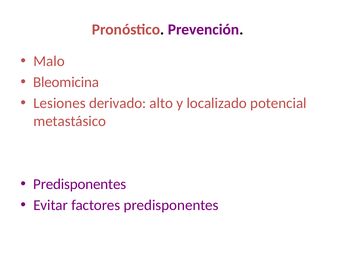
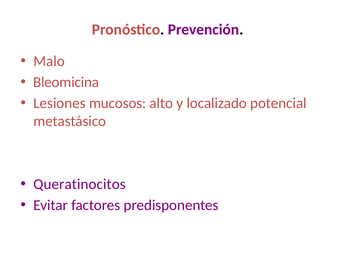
derivado: derivado -> mucosos (118, 103)
Predisponentes: Predisponentes -> Queratinocitos (80, 185)
